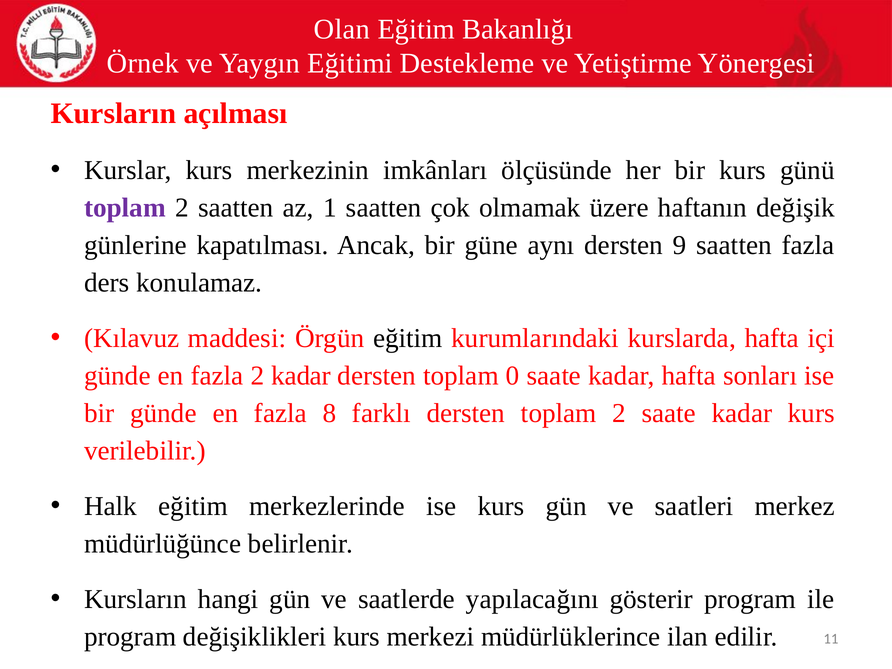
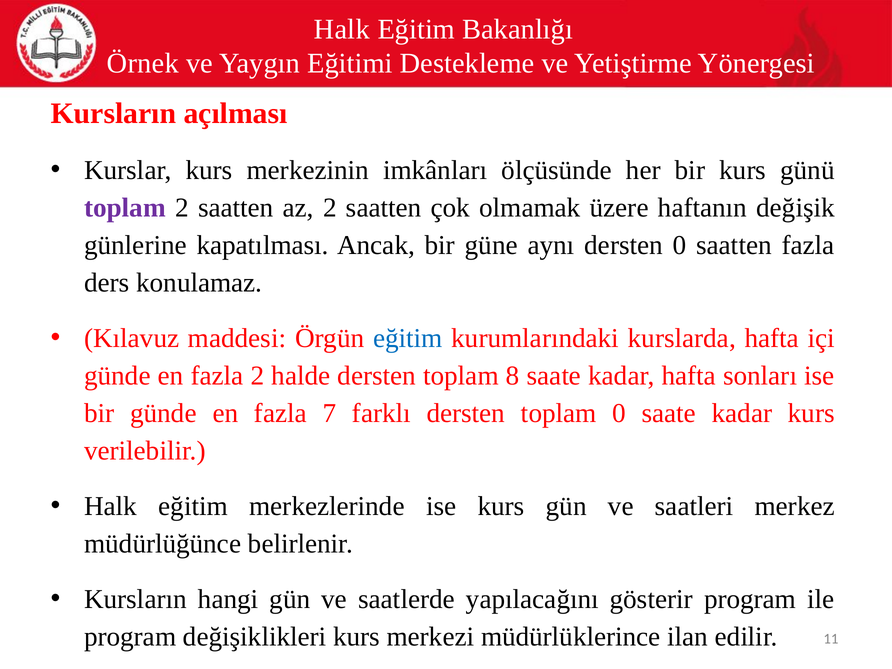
Olan: Olan -> Halk (342, 29)
az 1: 1 -> 2 (330, 208)
dersten 9: 9 -> 0 (680, 245)
eğitim colour: black -> blue (408, 338)
2 kadar: kadar -> halde (301, 376)
0: 0 -> 8 (513, 376)
8: 8 -> 7 (329, 413)
dersten toplam 2: 2 -> 0 (619, 413)
